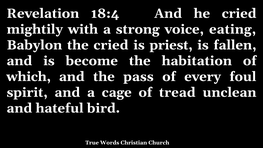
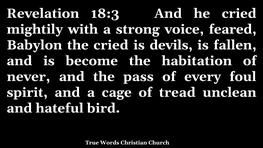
18:4: 18:4 -> 18:3 (105, 13)
eating: eating -> feared (233, 29)
priest: priest -> devils (171, 45)
which: which -> never (28, 77)
